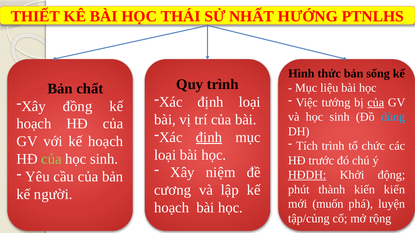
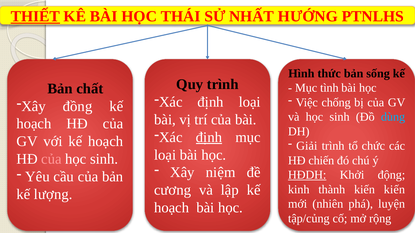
THIẾT underline: none -> present (35, 16)
liệu: liệu -> tình (329, 88)
tướng: tướng -> chống (336, 103)
của underline: present -> none (376, 103)
Tích: Tích -> Giải (307, 146)
của colour: light green -> pink (52, 159)
trước: trước -> chiến (321, 161)
phút: phút -> kinh (299, 190)
người: người -> lượng (53, 195)
muốn: muốn -> nhiên (328, 204)
